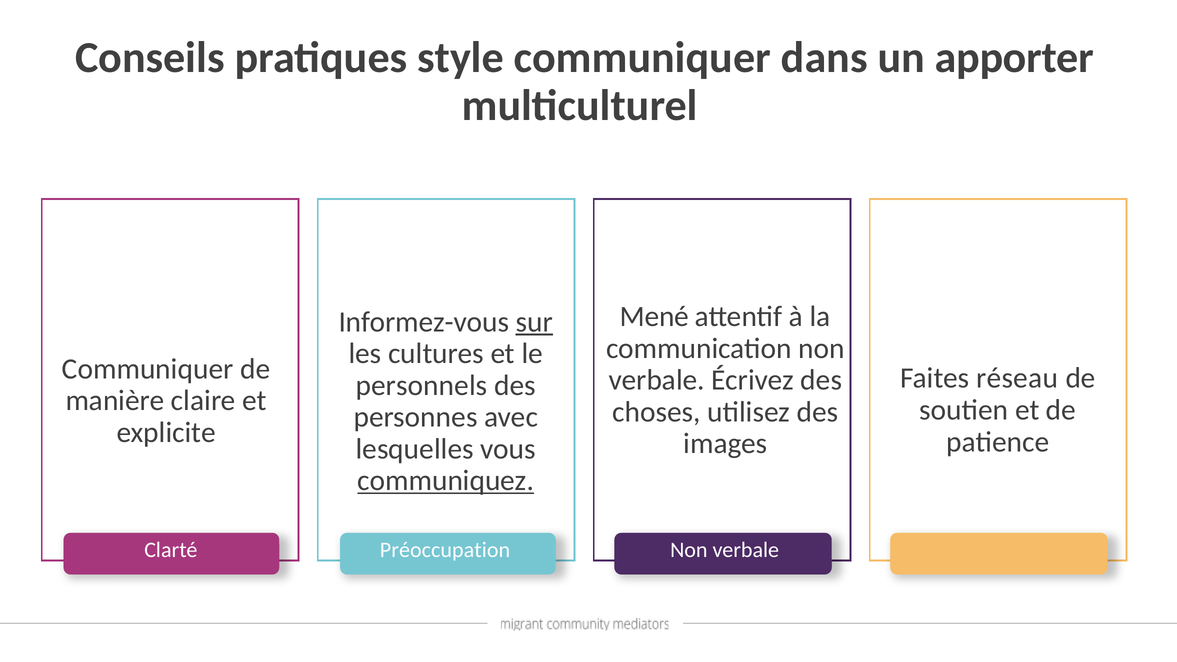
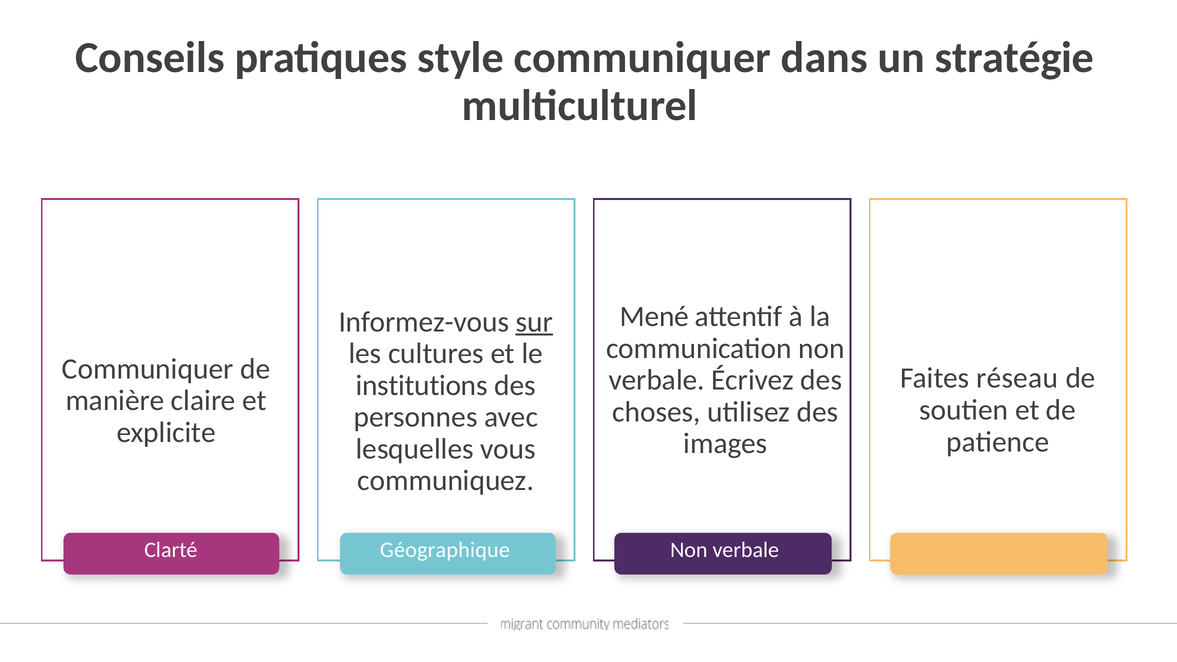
apporter: apporter -> stratégie (1014, 58)
personnels: personnels -> institutions (422, 385)
communiquez underline: present -> none (446, 481)
Préoccupation: Préoccupation -> Géographique (445, 550)
